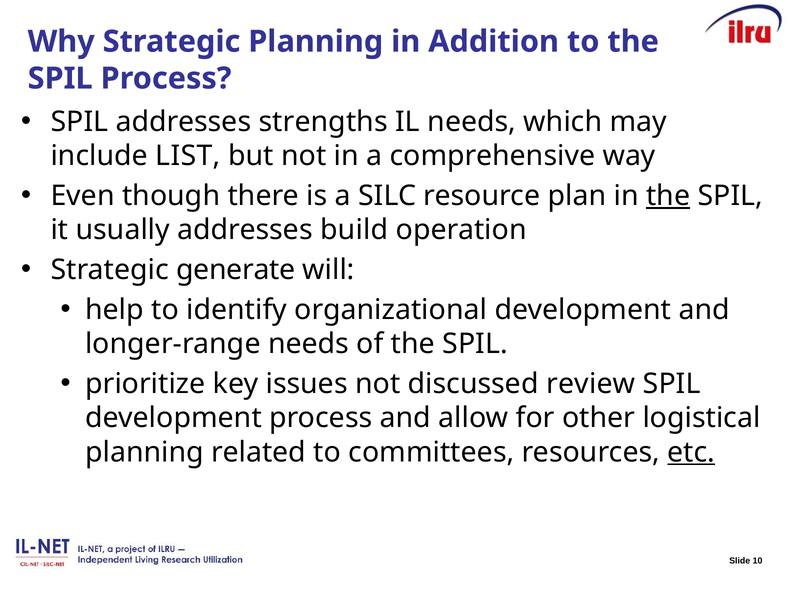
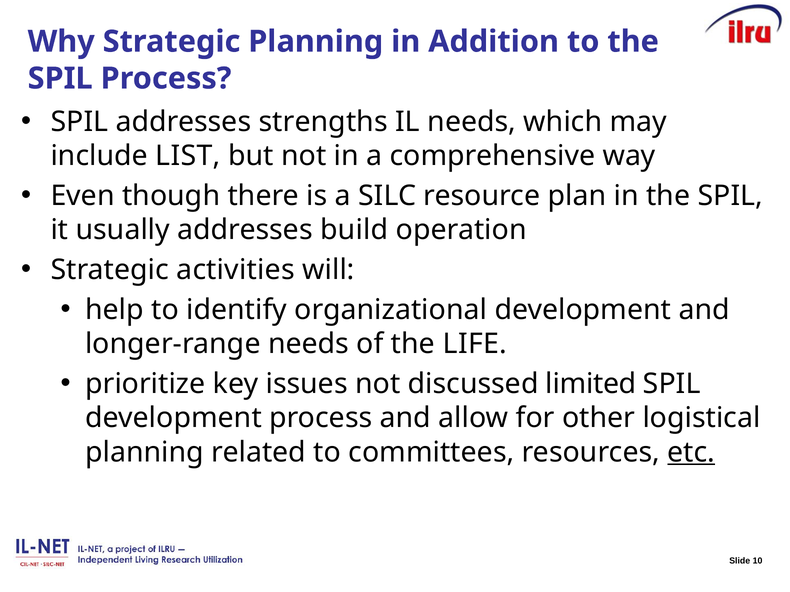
the underline: present -> none (668, 196)
generate: generate -> activities (236, 270)
of the SPIL: SPIL -> LIFE (475, 344)
review: review -> limited (591, 384)
